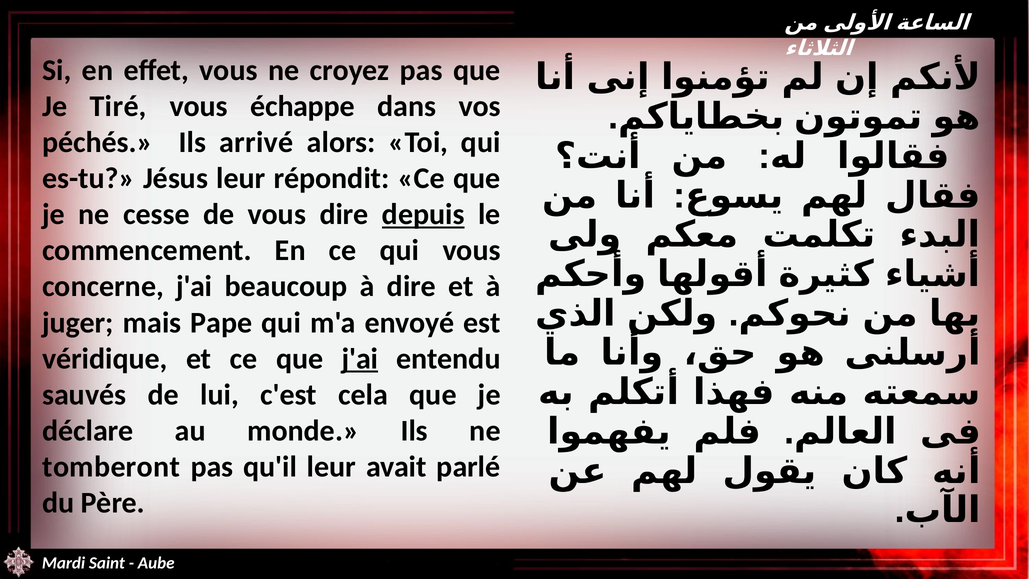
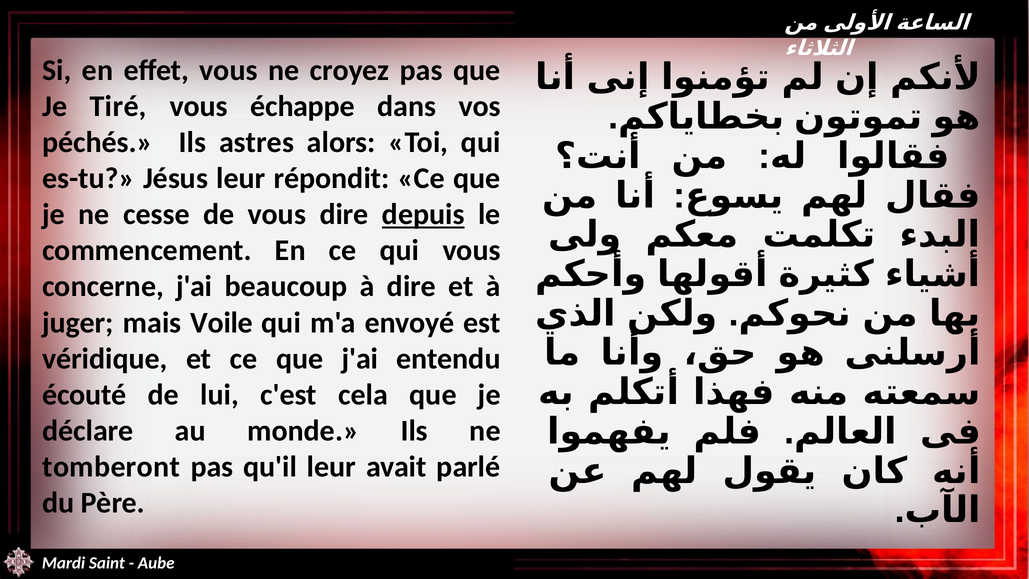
arrivé: arrivé -> astres (257, 142)
Pape: Pape -> Voile (221, 323)
j'ai underline: present -> none (360, 359)
sauvés: sauvés -> écouté (84, 395)
